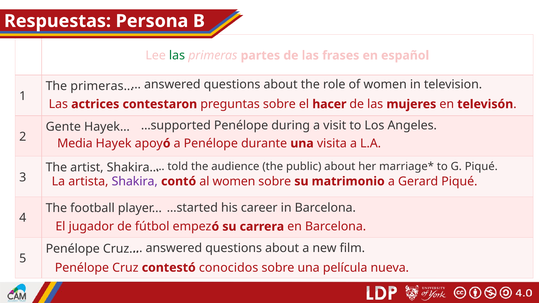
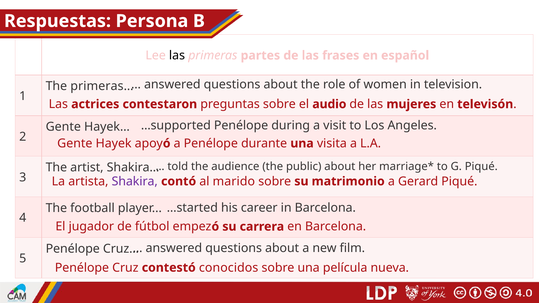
las colour: green -> black (177, 55)
hacer: hacer -> audio (329, 104)
Media: Media -> Gente (75, 143)
al women: women -> marido (234, 181)
